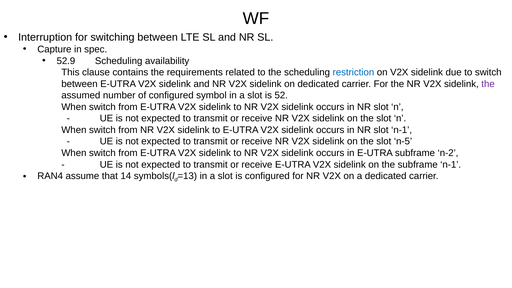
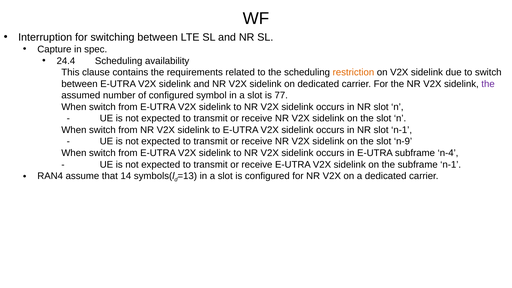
52.9: 52.9 -> 24.4 (66, 61)
restriction colour: blue -> orange (353, 72)
52: 52 -> 77 (281, 95)
n-5: n-5 -> n-9 (403, 141)
n-2: n-2 -> n-4 (448, 153)
